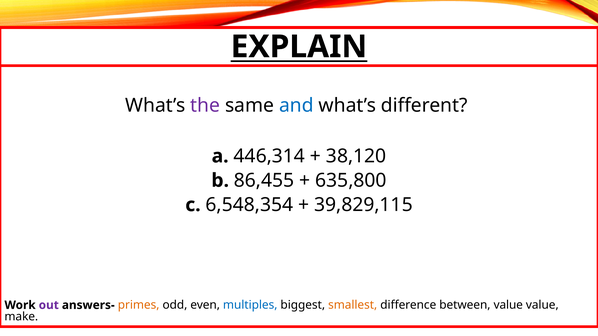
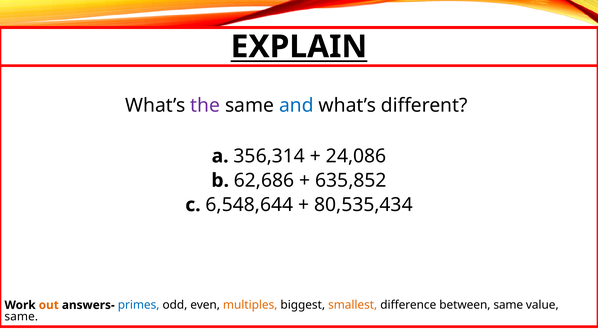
446,314: 446,314 -> 356,314 (269, 156)
38,120: 38,120 -> 24,086 (356, 156)
86,455: 86,455 -> 62,686 (264, 181)
635,800: 635,800 -> 635,852 (351, 181)
6,548,354: 6,548,354 -> 6,548,644 (249, 205)
39,829,115: 39,829,115 -> 80,535,434 (363, 205)
out colour: purple -> orange (49, 305)
primes colour: orange -> blue (139, 305)
multiples colour: blue -> orange (250, 305)
between value: value -> same (508, 305)
make: make -> same (21, 317)
